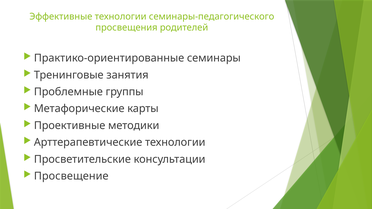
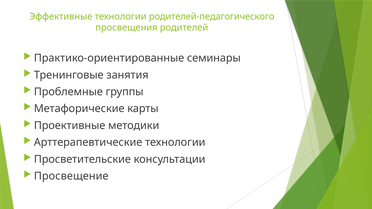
семинары-педагогического: семинары-педагогического -> родителей-педагогического (212, 17)
